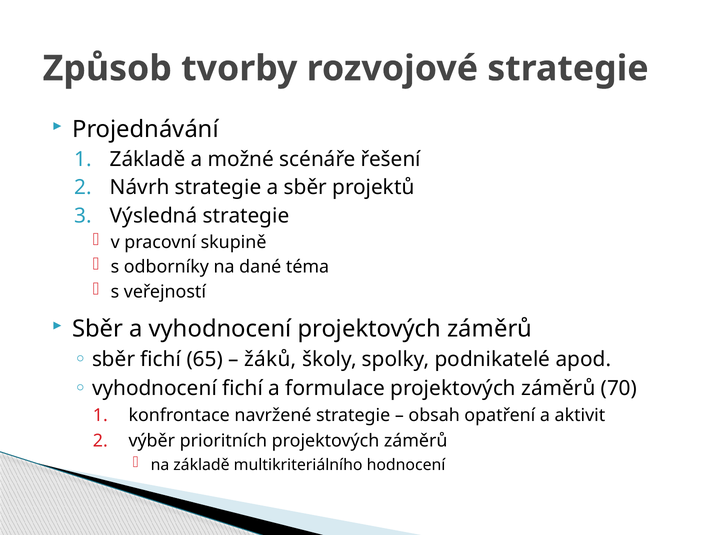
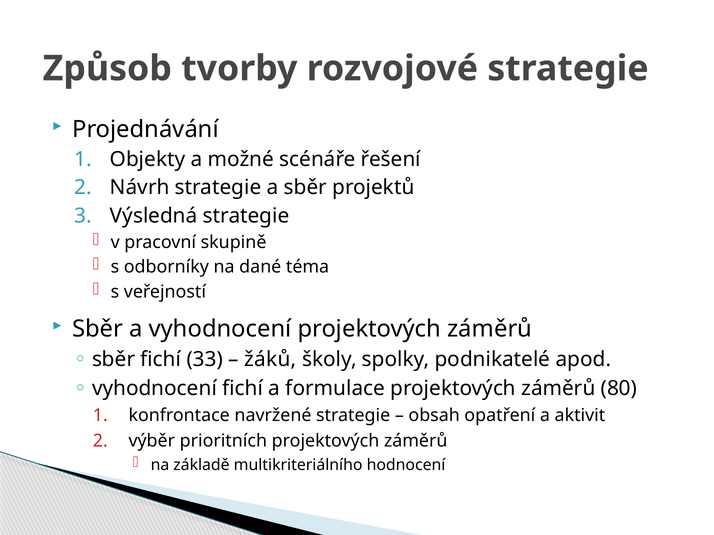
Základě: Základě -> Objekty (148, 160)
65: 65 -> 33 (205, 360)
70: 70 -> 80 (619, 389)
